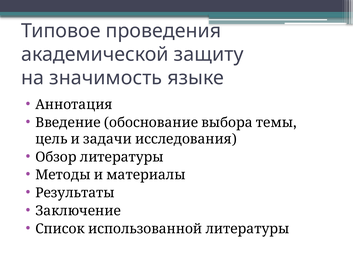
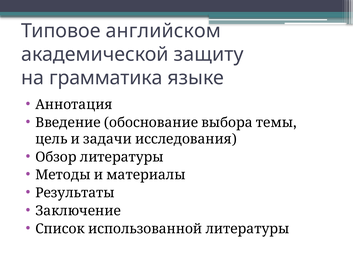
проведения: проведения -> английском (163, 31)
значимость: значимость -> грамматика (106, 78)
